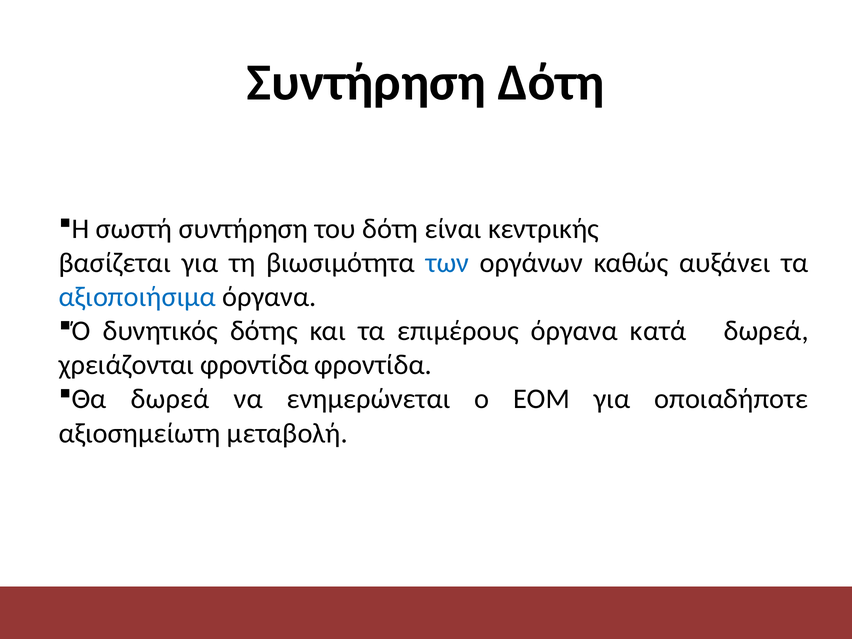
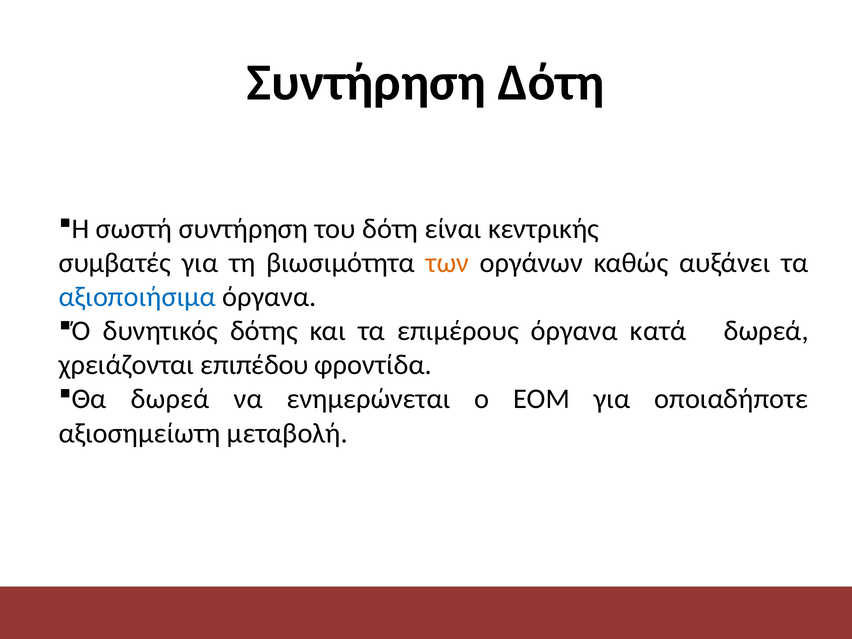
βασίζεται: βασίζεται -> συμβατές (115, 263)
των colour: blue -> orange (447, 263)
χρειάζονται φροντίδα: φροντίδα -> επιπέδου (255, 365)
